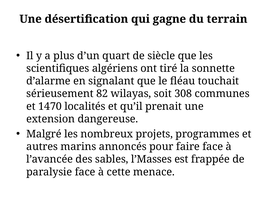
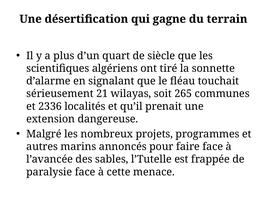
82: 82 -> 21 (102, 93)
308: 308 -> 265 (183, 93)
1470: 1470 -> 2336 (50, 106)
l’Masses: l’Masses -> l’Tutelle (151, 159)
